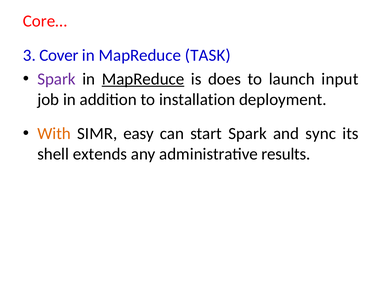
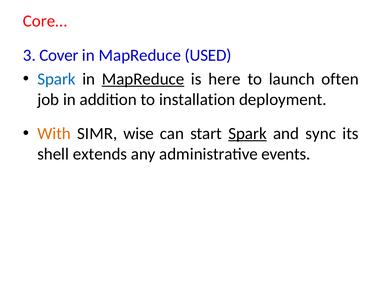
TASK: TASK -> USED (208, 55)
Spark colour: purple -> blue (56, 79)
does: does -> here (224, 79)
input: input -> often (340, 79)
easy: easy -> wise (139, 134)
Spark underline: none -> present (247, 134)
results: results -> events (286, 154)
